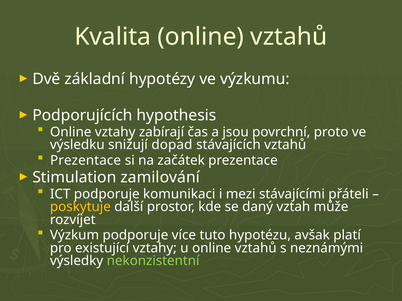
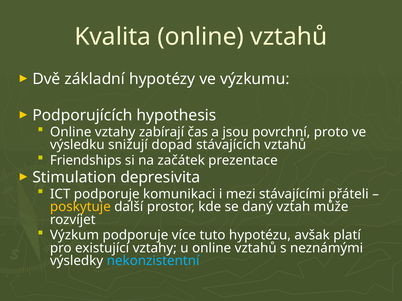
Prezentace: Prezentace -> Friendships (86, 161)
zamilování: zamilování -> depresivita (160, 178)
nekonzistentní colour: light green -> light blue (153, 261)
